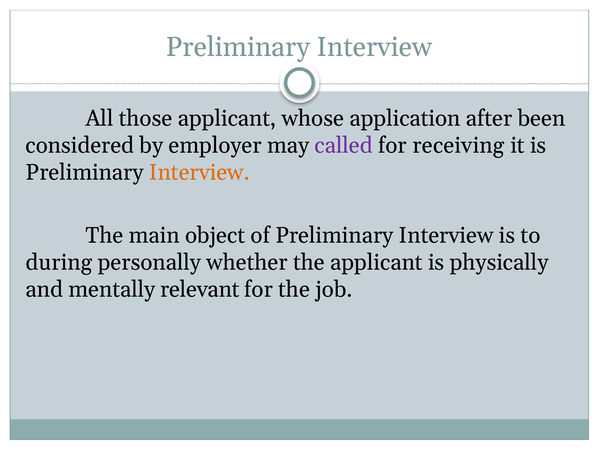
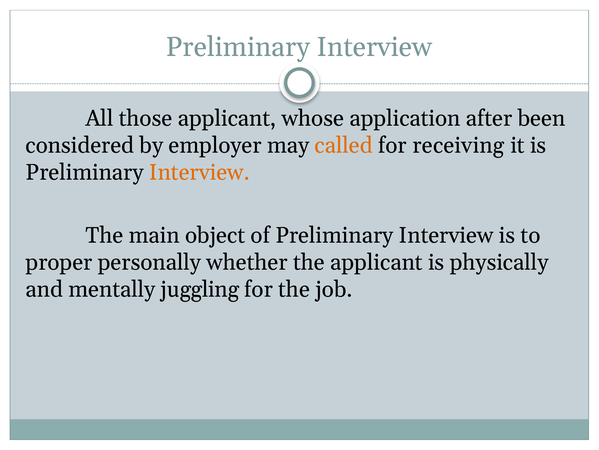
called colour: purple -> orange (344, 145)
during: during -> proper (59, 262)
relevant: relevant -> juggling (200, 289)
